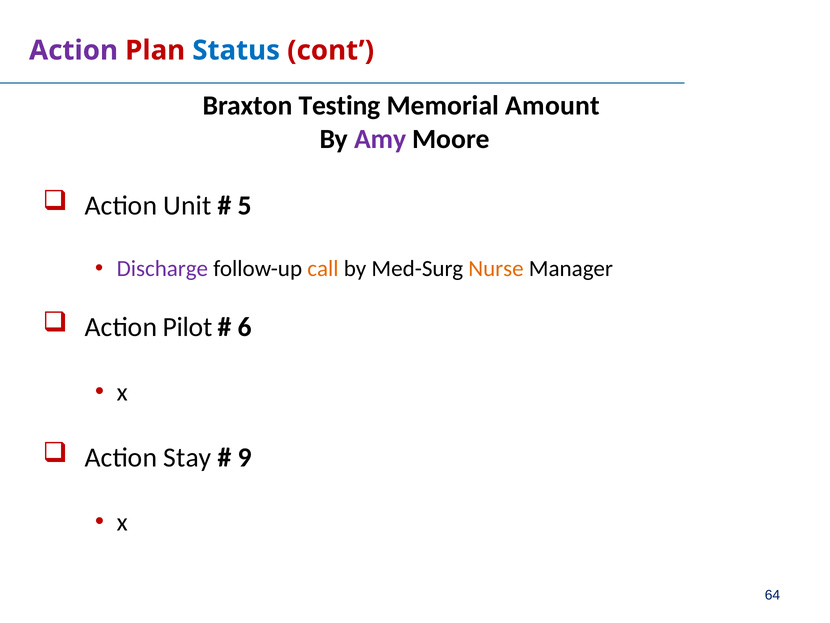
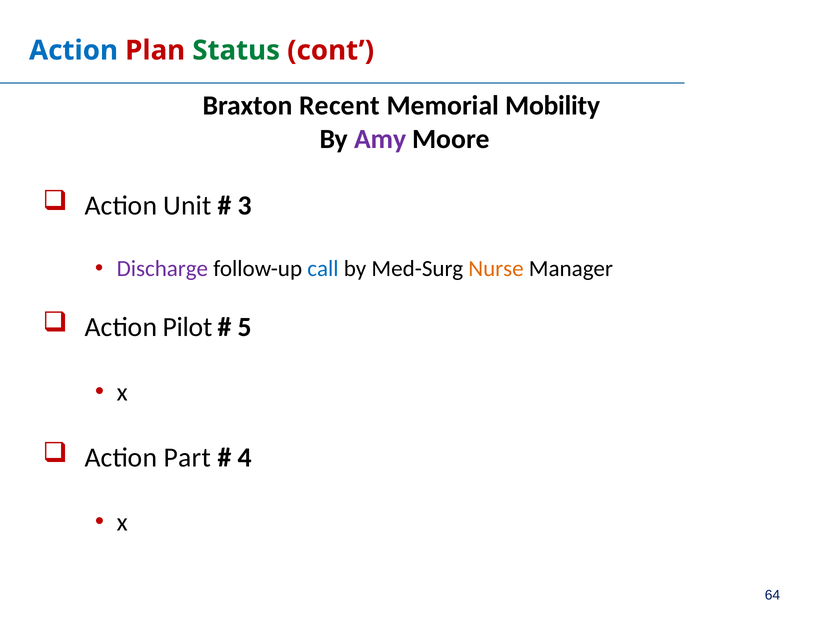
Action colour: purple -> blue (74, 50)
Status colour: blue -> green (236, 50)
Testing: Testing -> Recent (339, 106)
Amount: Amount -> Mobility (553, 106)
5: 5 -> 3 (245, 205)
call colour: orange -> blue (323, 269)
6: 6 -> 5 (245, 327)
Stay: Stay -> Part (187, 457)
9: 9 -> 4 (245, 457)
